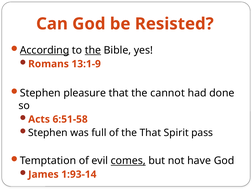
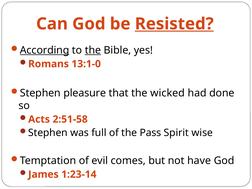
Resisted underline: none -> present (174, 24)
13:1-9: 13:1-9 -> 13:1-0 (86, 64)
cannot: cannot -> wicked (168, 93)
6:51-58: 6:51-58 -> 2:51-58 (70, 119)
the That: That -> Pass (150, 133)
pass: pass -> wise (202, 133)
comes underline: present -> none (128, 161)
1:93-14: 1:93-14 -> 1:23-14 (79, 174)
